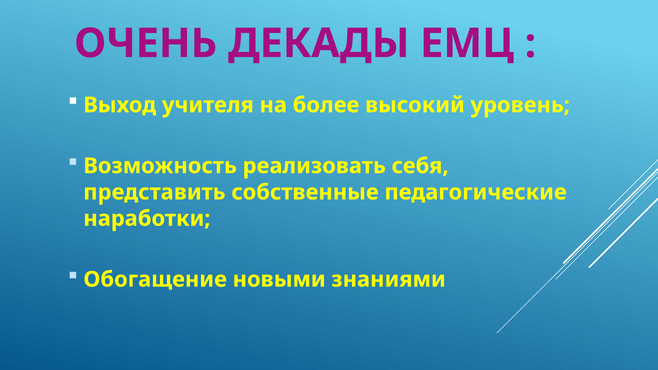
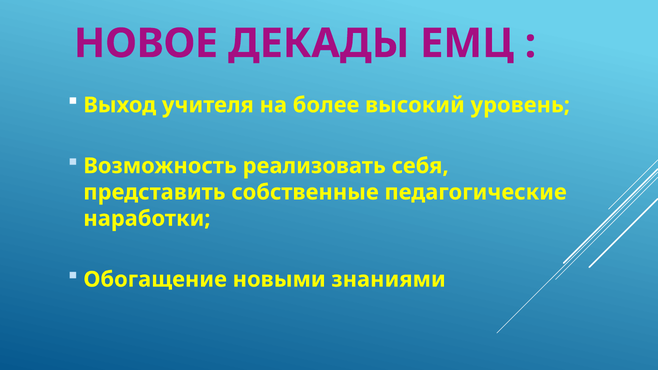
ОЧЕНЬ: ОЧЕНЬ -> НОВОЕ (146, 44)
